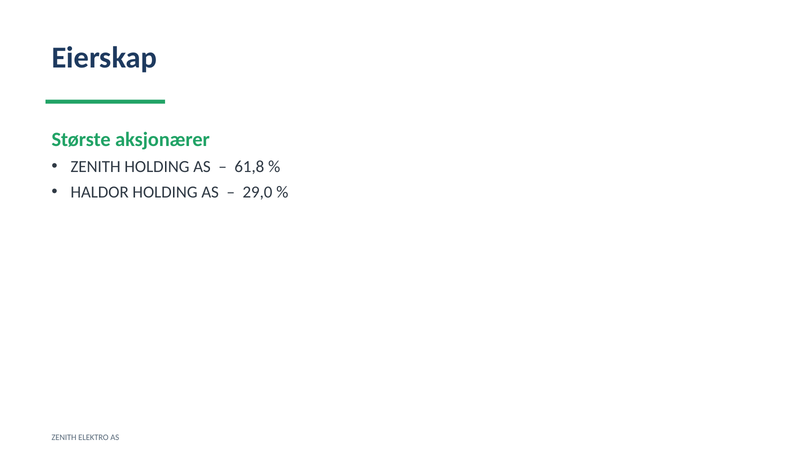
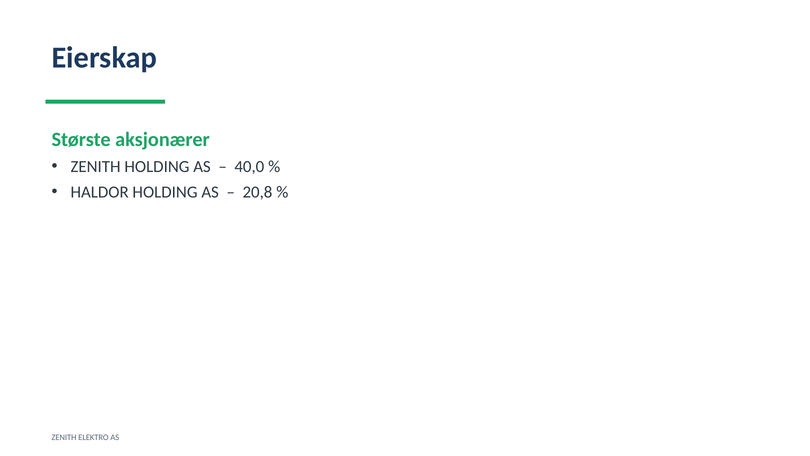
61,8: 61,8 -> 40,0 (249, 167)
29,0: 29,0 -> 20,8 (257, 192)
